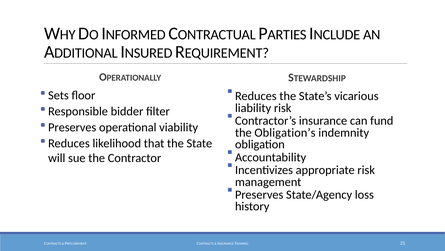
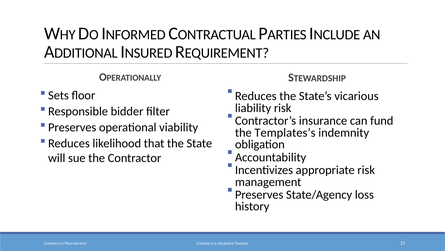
Obligation’s: Obligation’s -> Templates’s (285, 132)
